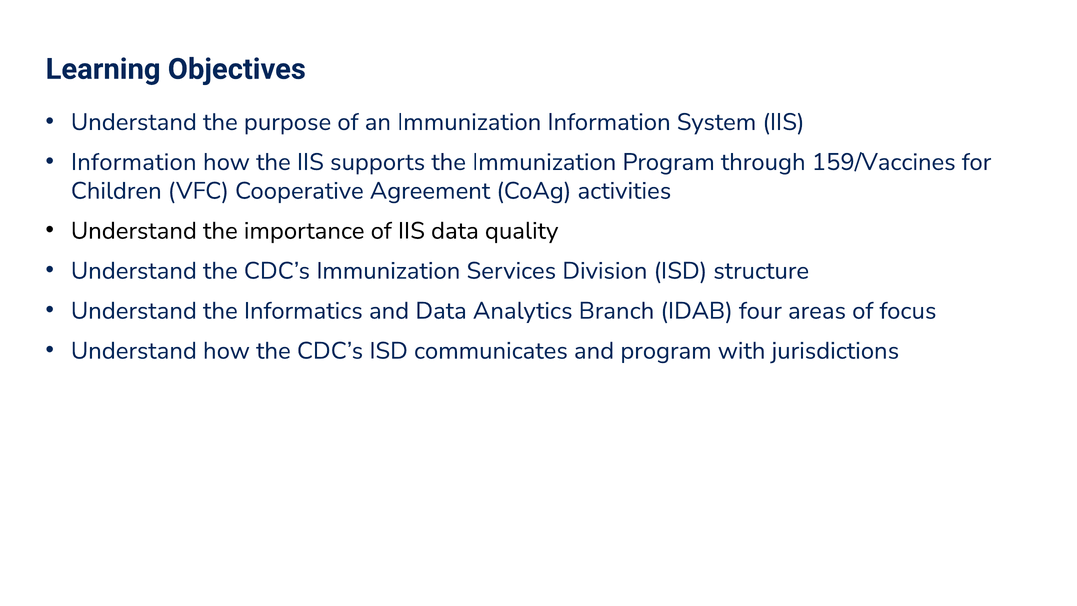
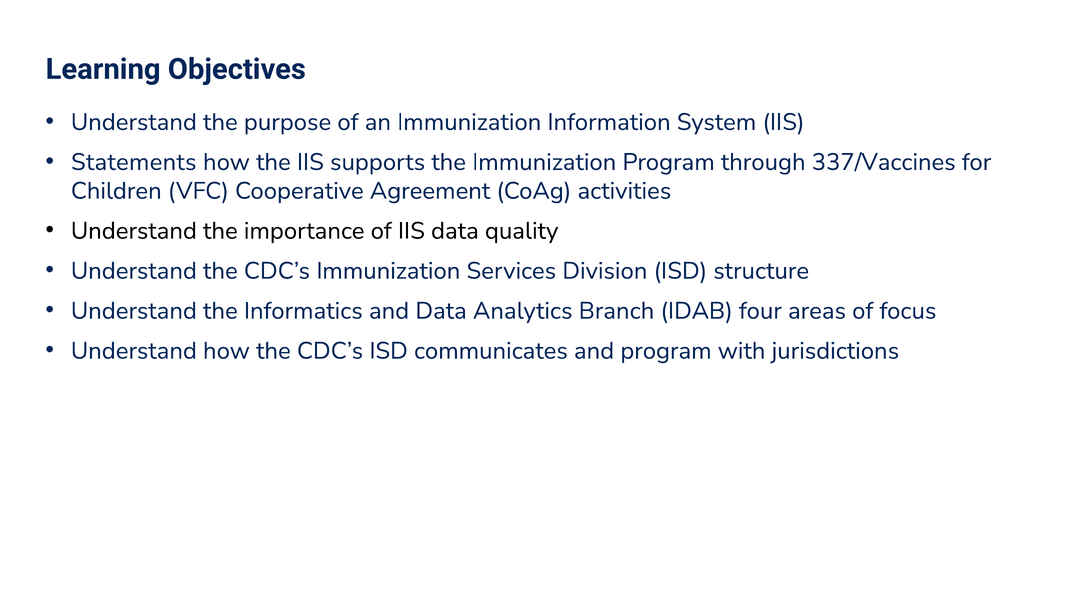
Information: Information -> Statements (134, 162)
159/Vaccines: 159/Vaccines -> 337/Vaccines (884, 162)
